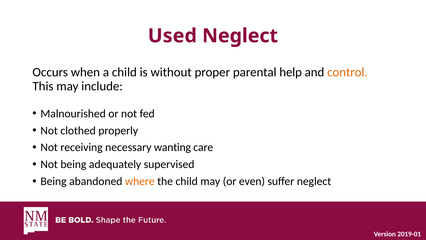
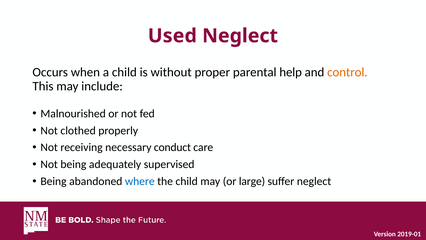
wanting: wanting -> conduct (172, 147)
where colour: orange -> blue (140, 181)
even: even -> large (252, 181)
